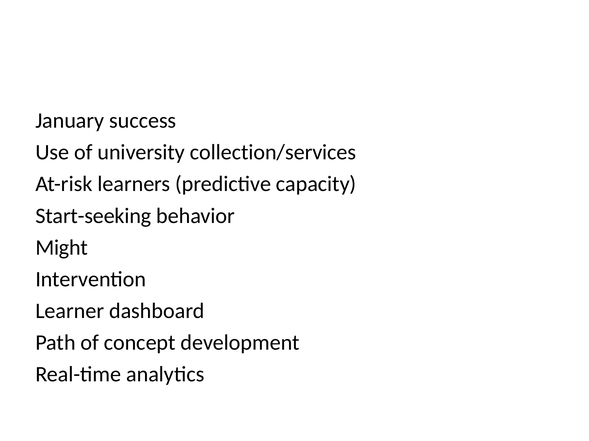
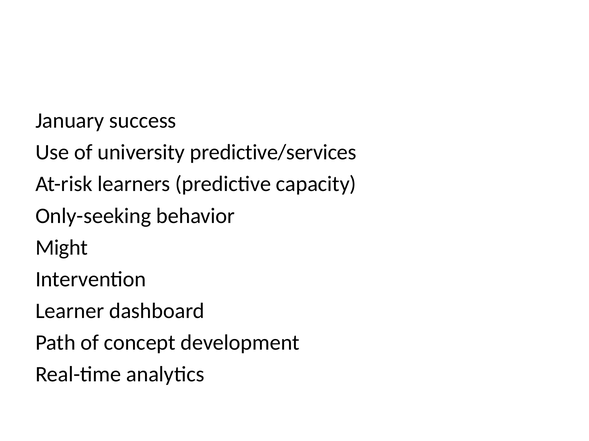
collection/services: collection/services -> predictive/services (273, 153)
Start-seeking: Start-seeking -> Only-seeking (93, 216)
